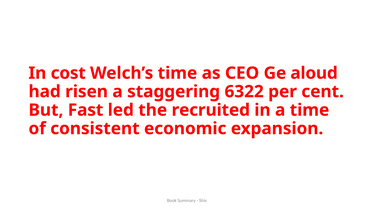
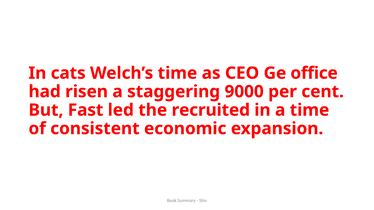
cost: cost -> cats (68, 73)
aloud: aloud -> office (314, 73)
6322: 6322 -> 9000 (244, 92)
